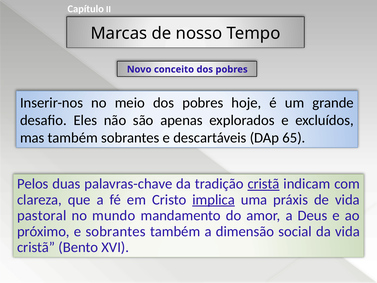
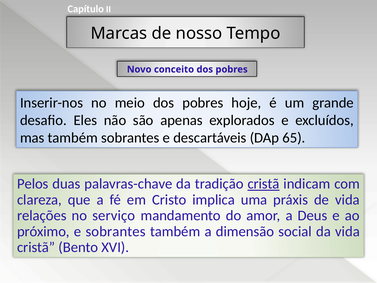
implica underline: present -> none (214, 200)
pastoral: pastoral -> relações (42, 215)
mundo: mundo -> serviço (114, 215)
